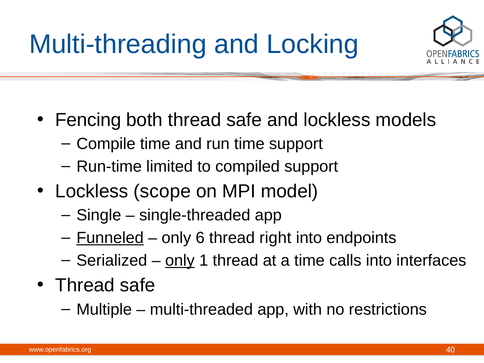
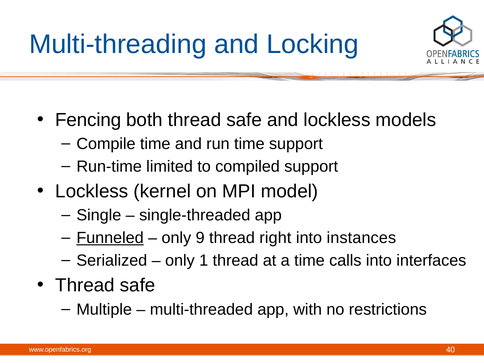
scope: scope -> kernel (162, 191)
6: 6 -> 9 (200, 238)
endpoints: endpoints -> instances (361, 238)
only underline: present -> none (180, 260)
